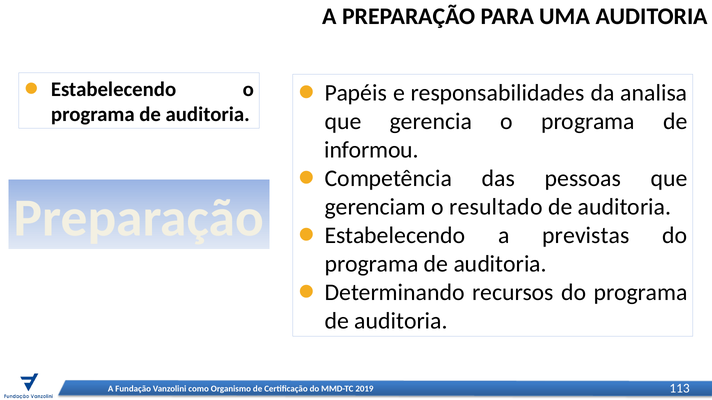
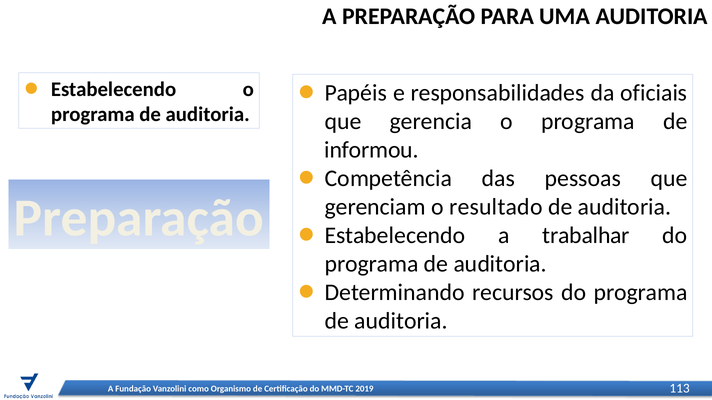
analisa: analisa -> oficiais (654, 93)
previstas: previstas -> trabalhar (586, 236)
